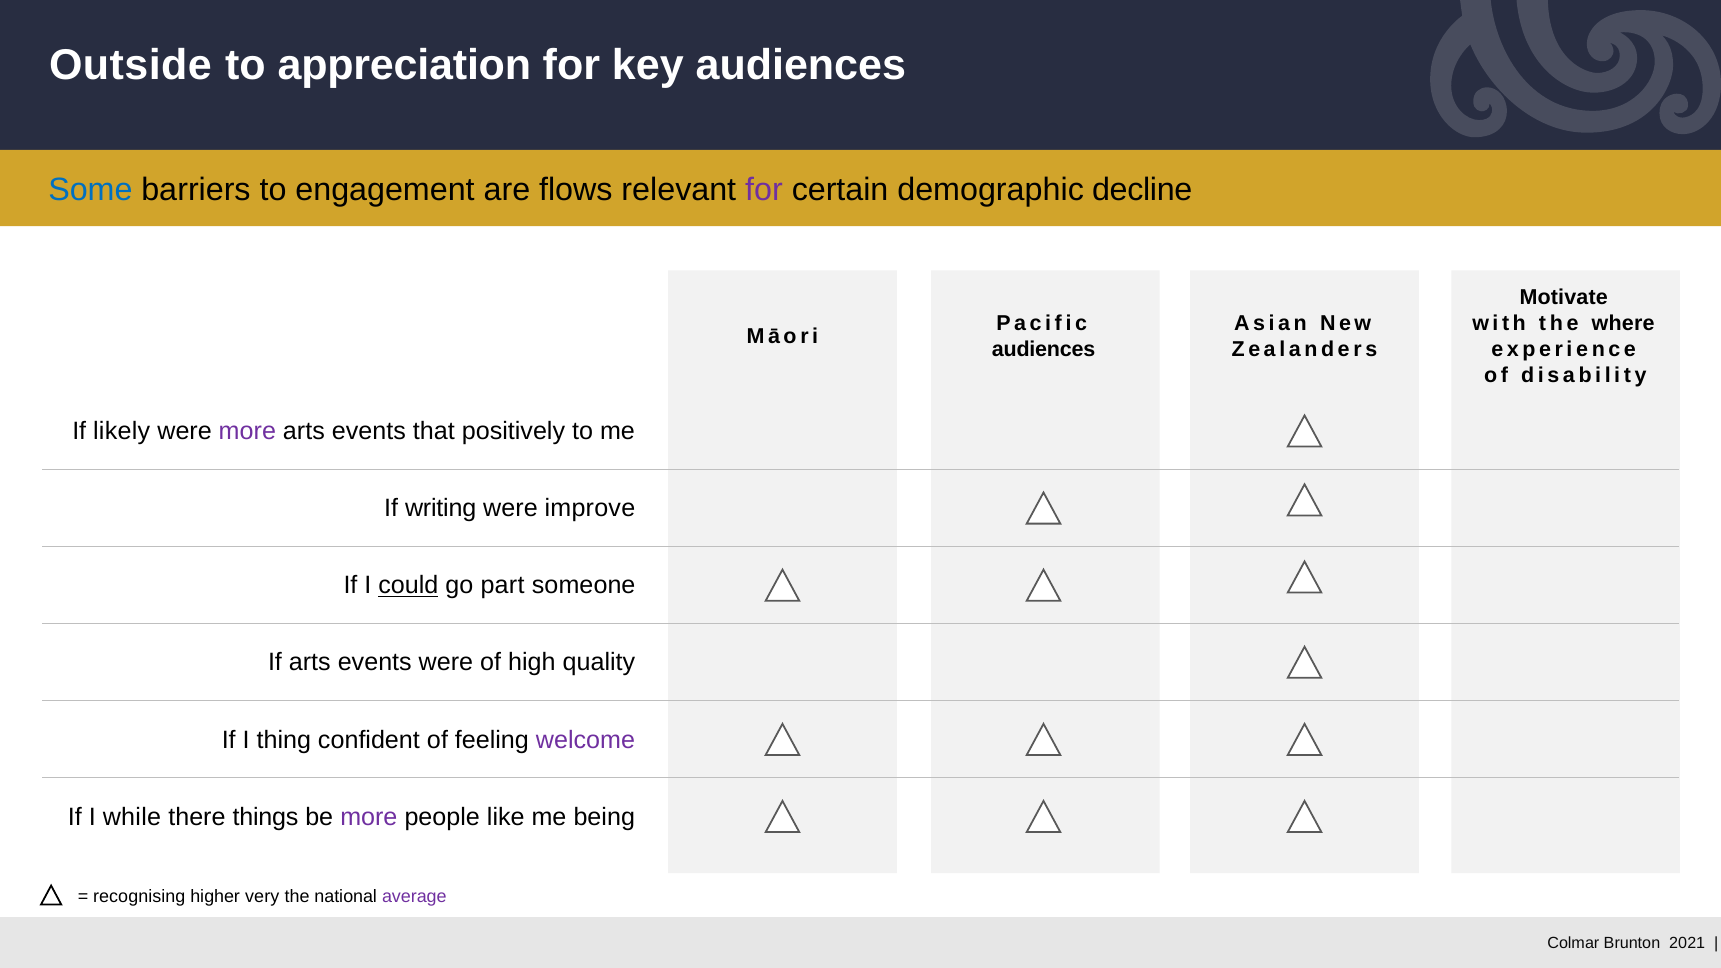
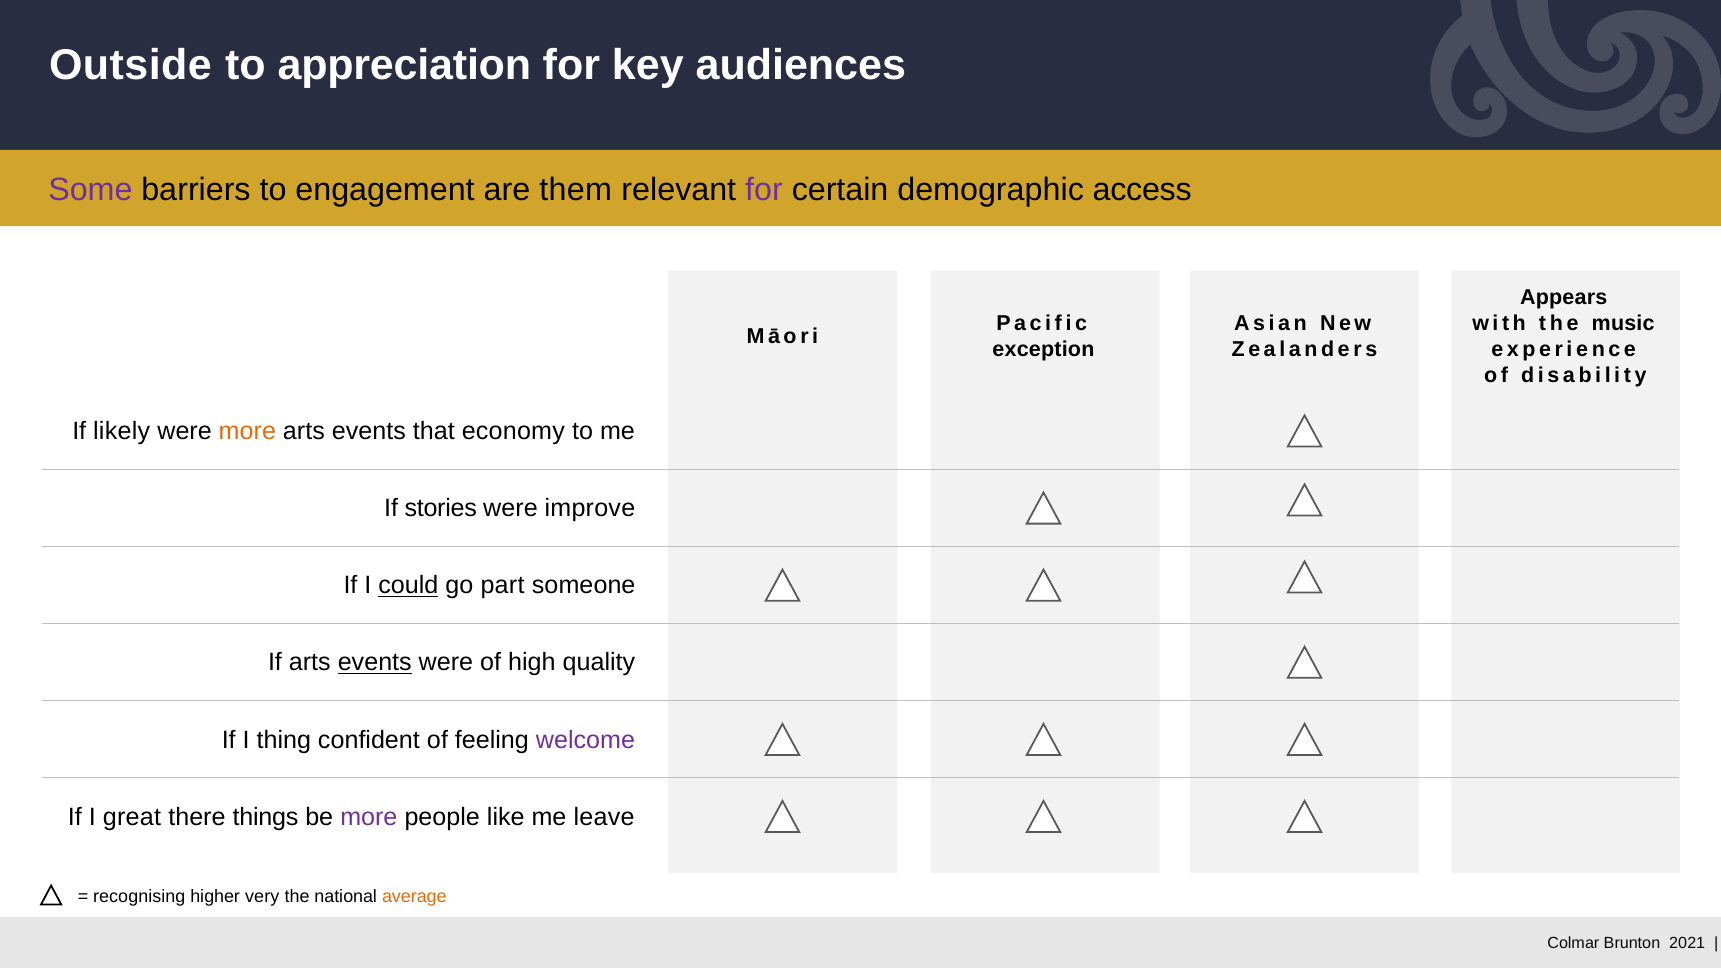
Some colour: blue -> purple (90, 190)
flows: flows -> them (576, 190)
decline: decline -> access (1142, 190)
Motivate: Motivate -> Appears (1564, 298)
where: where -> music (1623, 324)
audiences: audiences -> exception (1043, 349)
more colour: purple -> orange (247, 431)
positively: positively -> economy (513, 431)
writing: writing -> stories (441, 509)
events underline: none -> present (375, 663)
while: while -> great (132, 817)
being: being -> leave (604, 817)
average colour: purple -> orange (414, 896)
